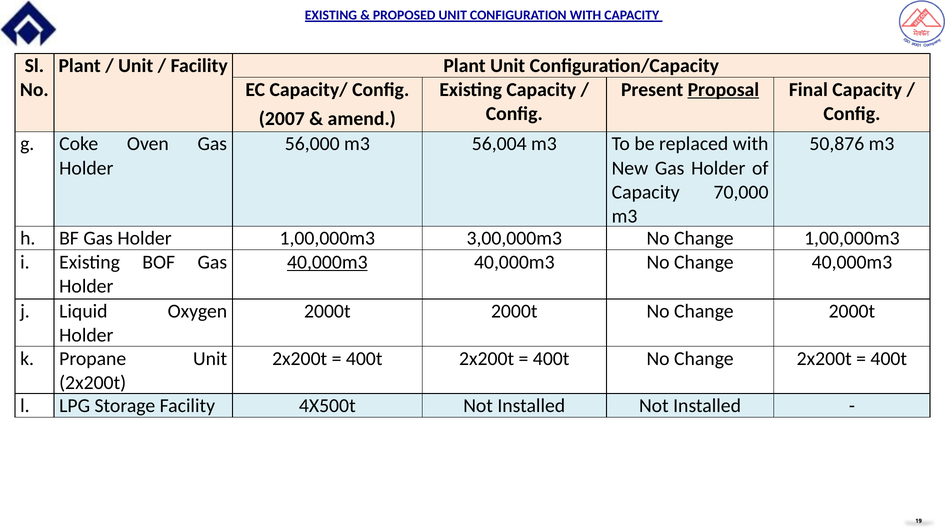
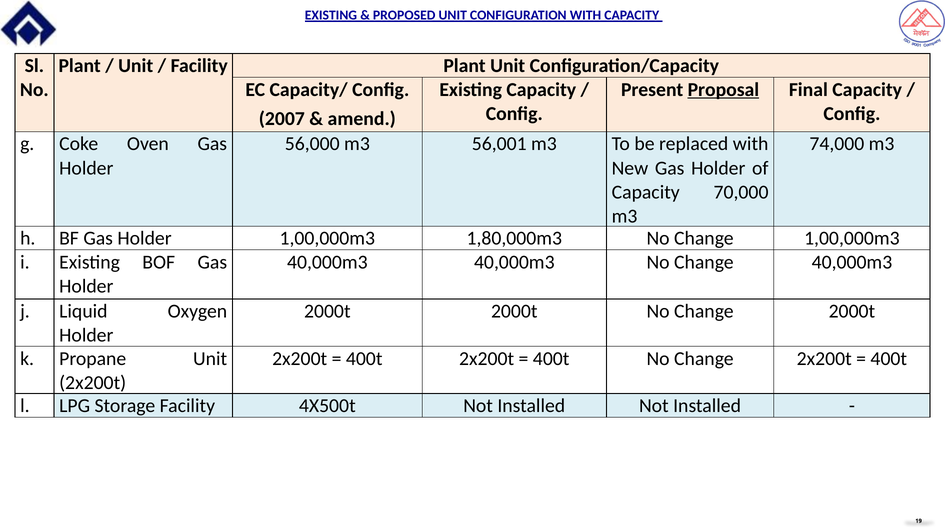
56,004: 56,004 -> 56,001 (499, 144)
50,876: 50,876 -> 74,000 (837, 144)
3,00,000m3: 3,00,000m3 -> 1,80,000m3 (514, 239)
40,000m3 underline: present -> none (327, 262)
